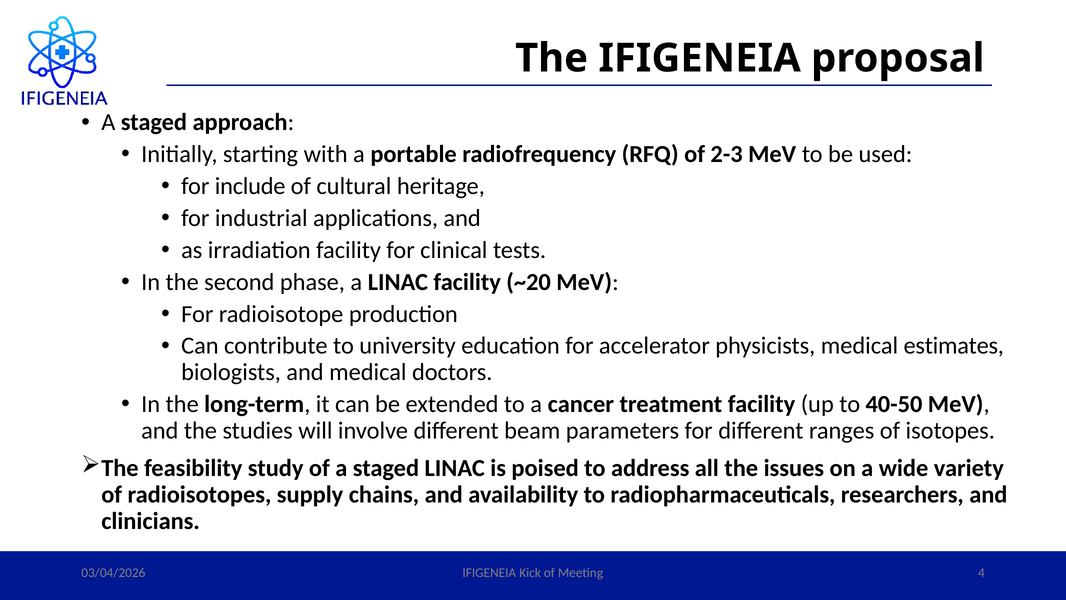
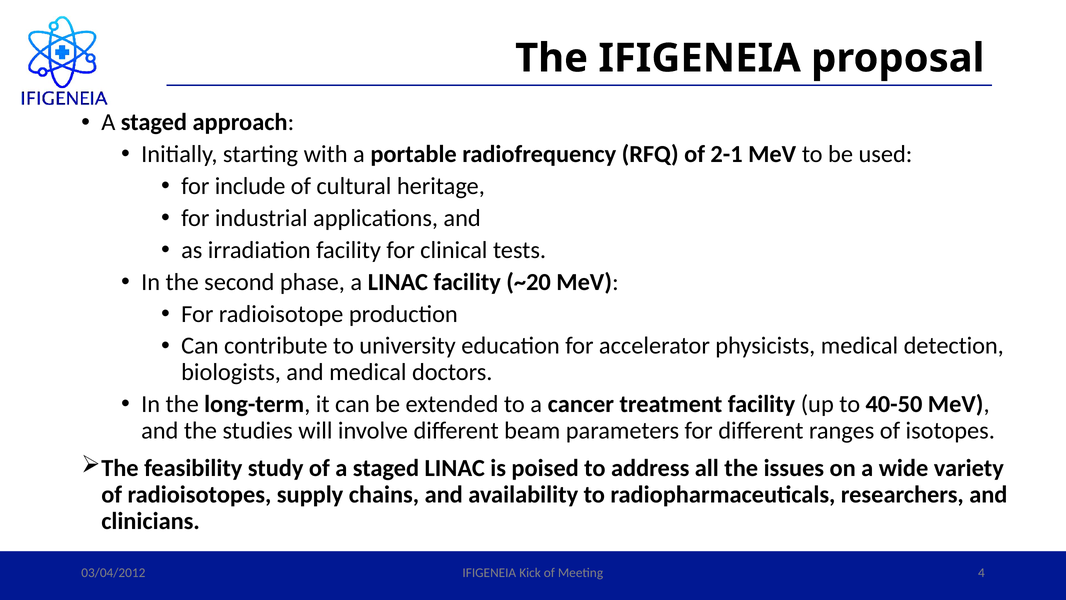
2-3: 2-3 -> 2-1 (727, 154)
estimates: estimates -> detection (954, 346)
03/04/2026: 03/04/2026 -> 03/04/2012 (113, 573)
